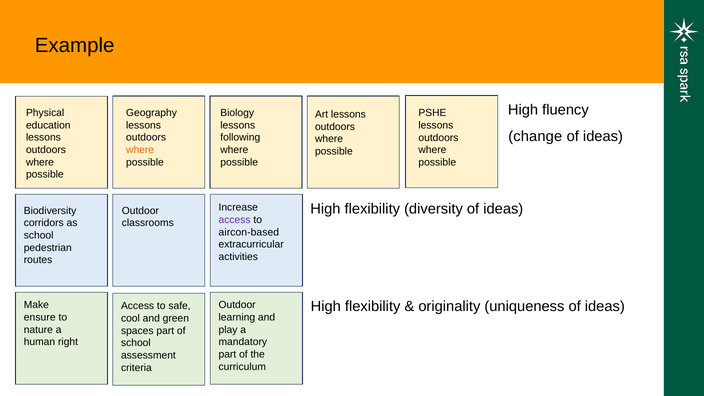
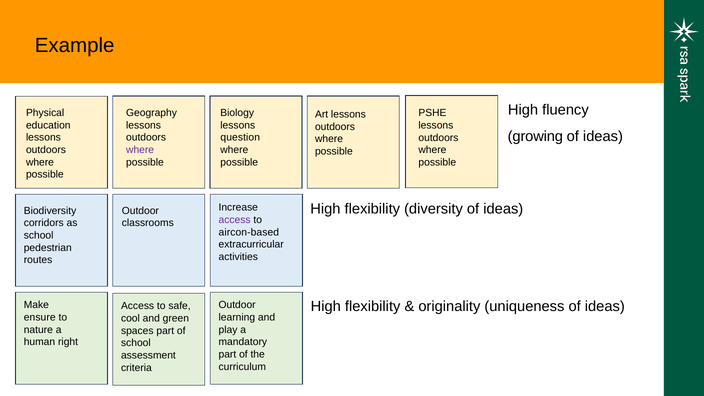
change: change -> growing (535, 136)
following: following -> question (240, 138)
where colour: orange -> purple (140, 150)
